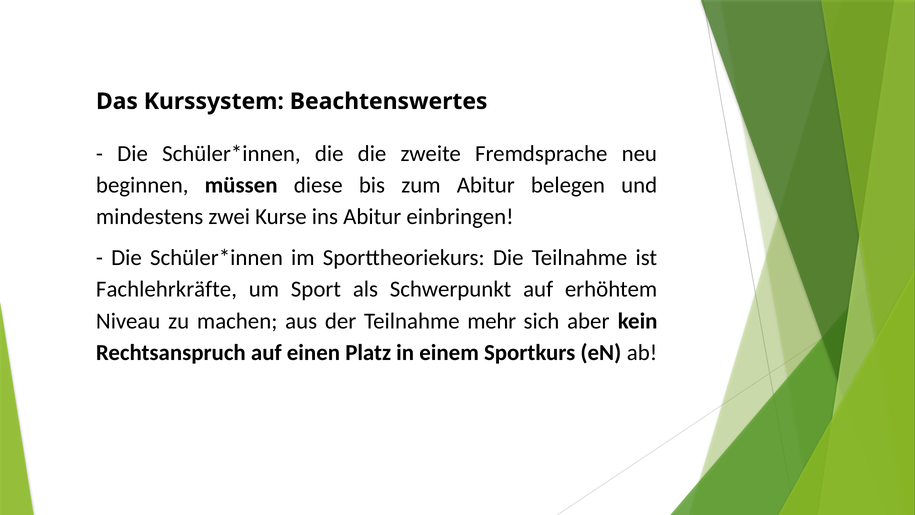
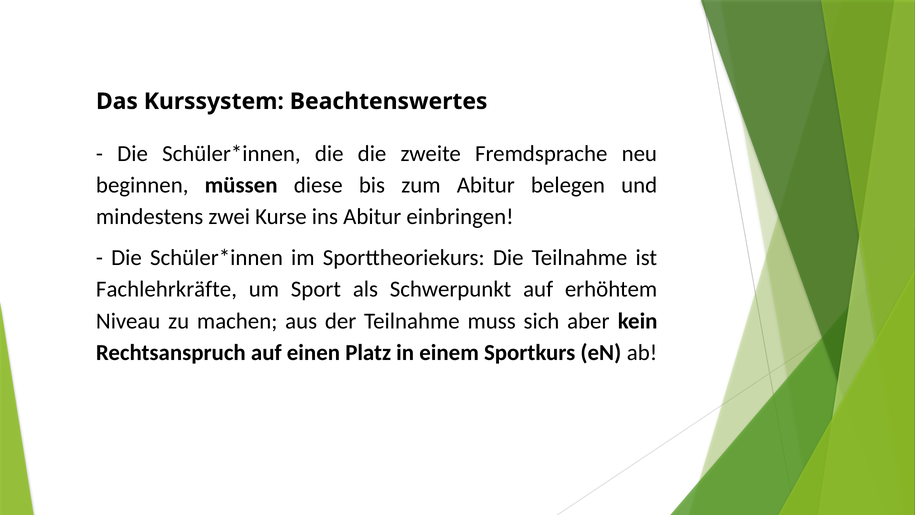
mehr: mehr -> muss (492, 321)
